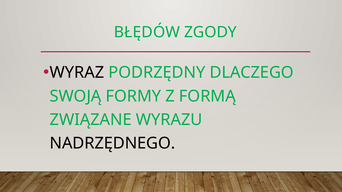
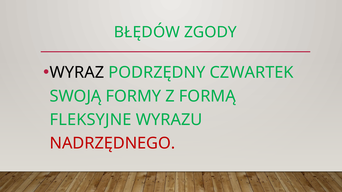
DLACZEGO: DLACZEGO -> CZWARTEK (252, 73)
ZWIĄZANE: ZWIĄZANE -> FLEKSYJNE (91, 120)
NADRZĘDNEGO colour: black -> red (112, 144)
